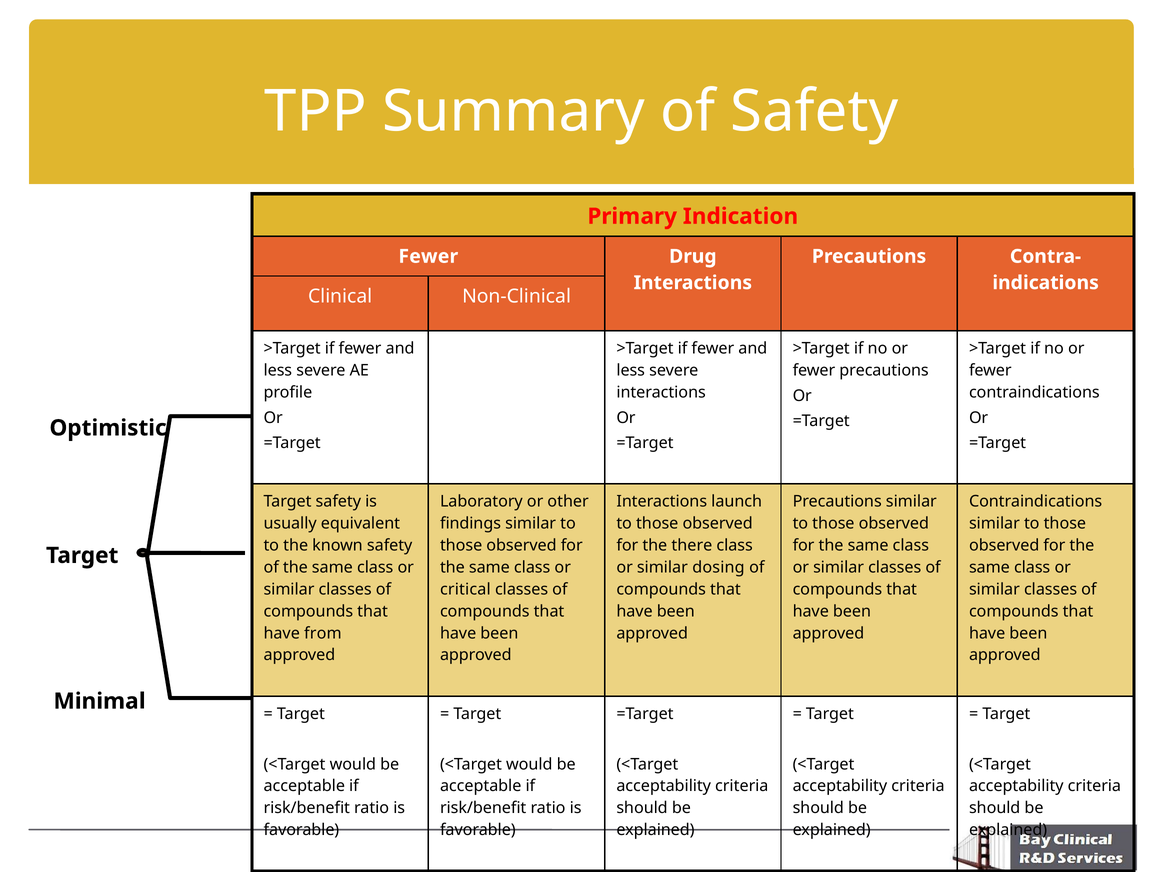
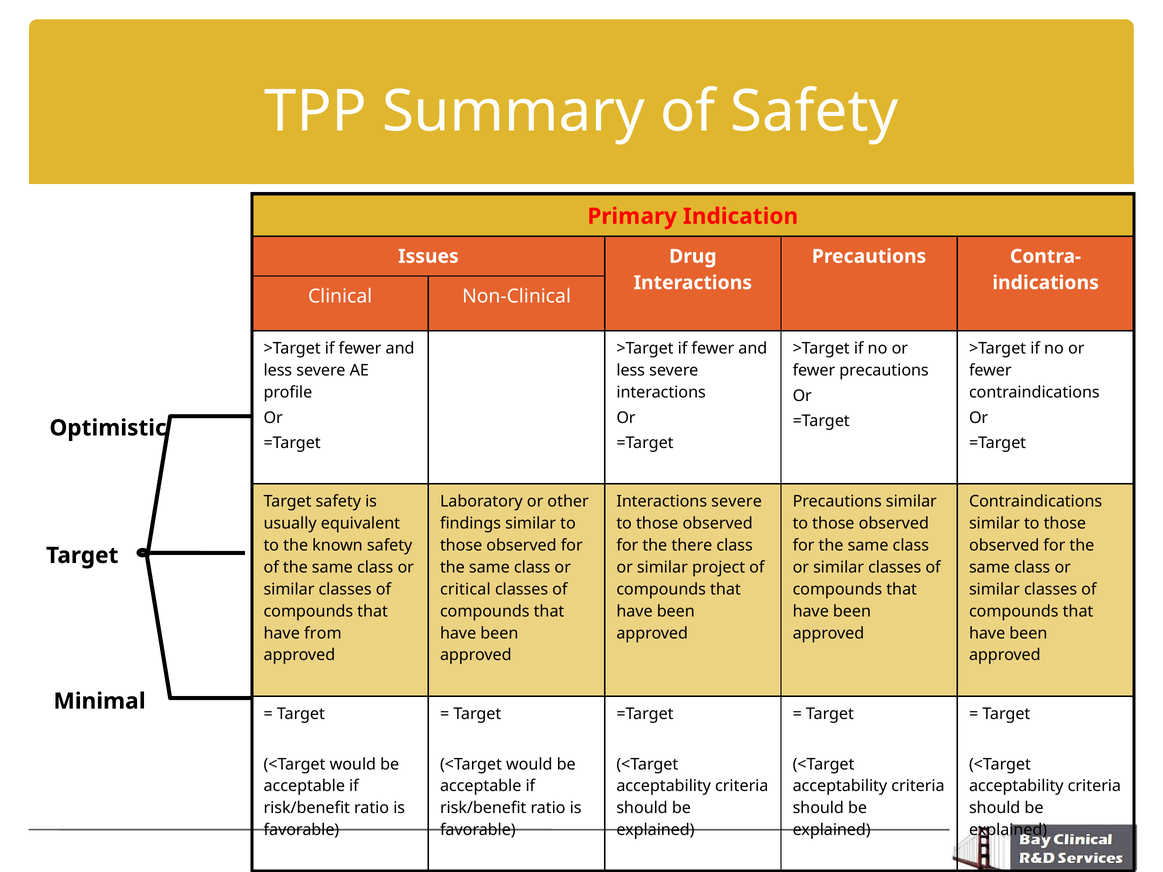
Fewer: Fewer -> Issues (428, 256)
Interactions launch: launch -> severe (737, 502)
dosing: dosing -> project (719, 568)
